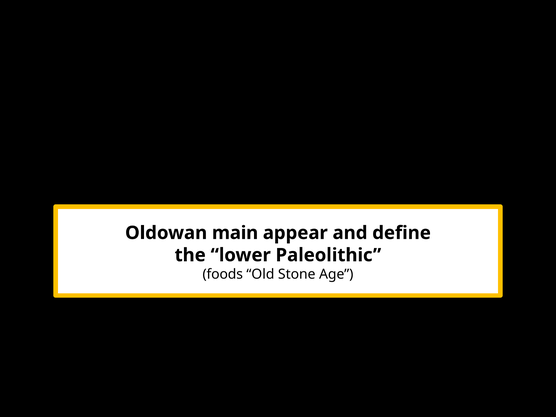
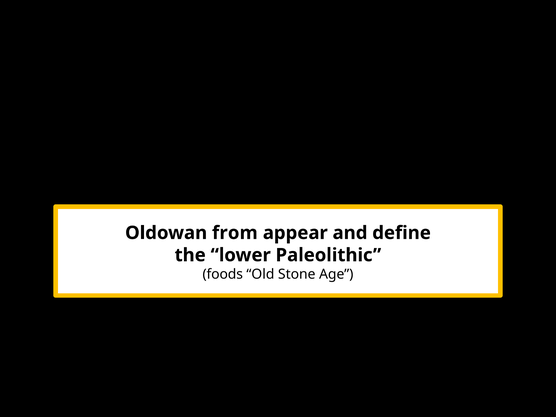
main: main -> from (235, 233)
